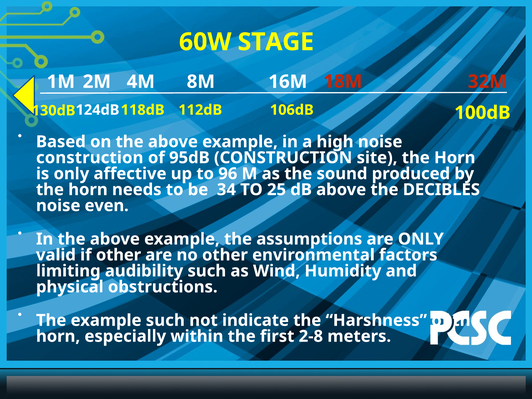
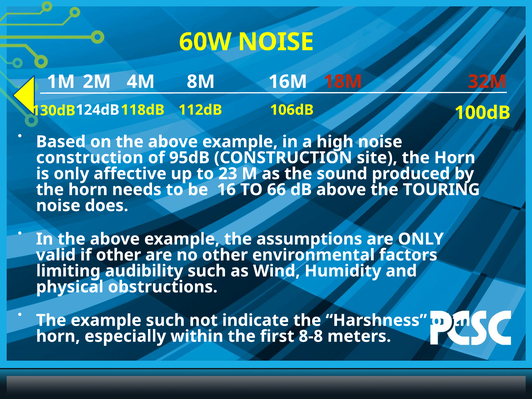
60W STAGE: STAGE -> NOISE (276, 42)
96: 96 -> 23 (228, 174)
34: 34 -> 16 (226, 190)
25: 25 -> 66 (276, 190)
DECIBLES: DECIBLES -> TOURING (441, 190)
even: even -> does (107, 206)
2-8: 2-8 -> 8-8 (311, 336)
